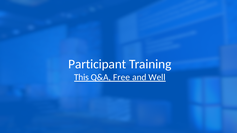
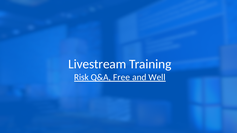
Participant: Participant -> Livestream (97, 64)
This: This -> Risk (81, 77)
